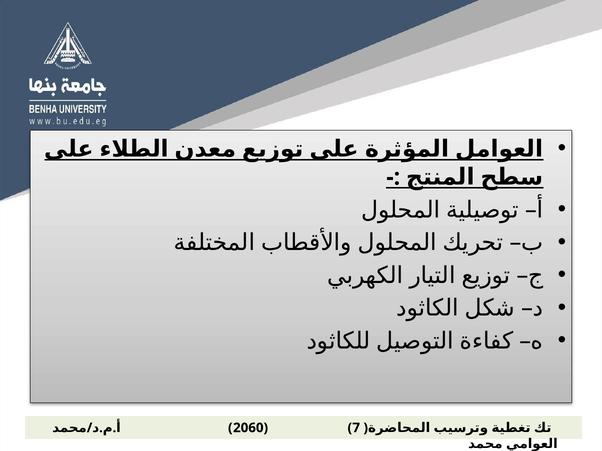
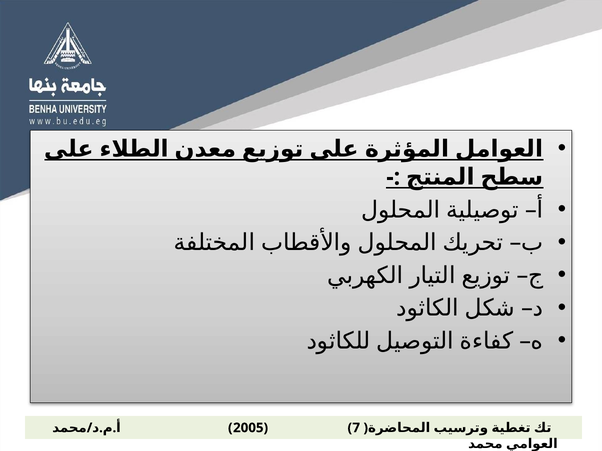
2060: 2060 -> 2005 (248, 428)
